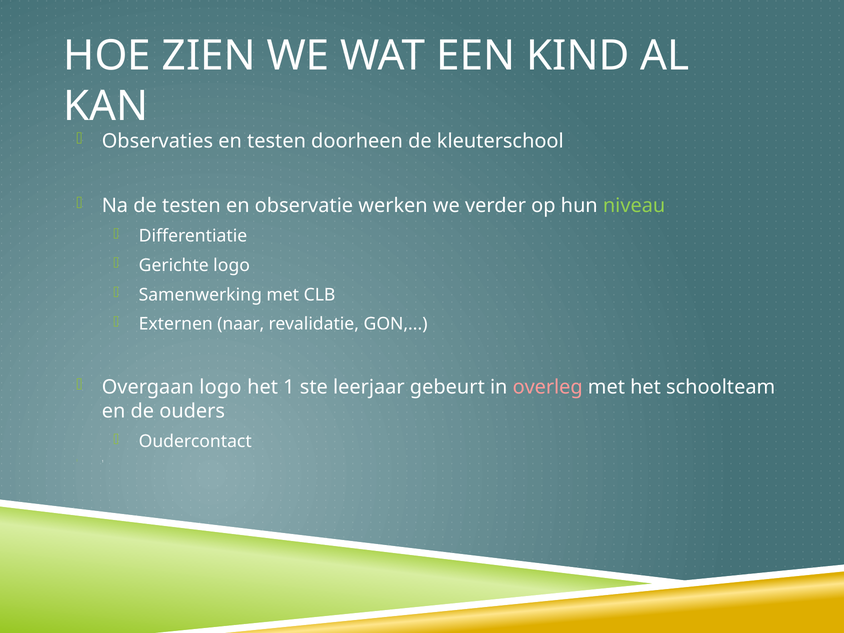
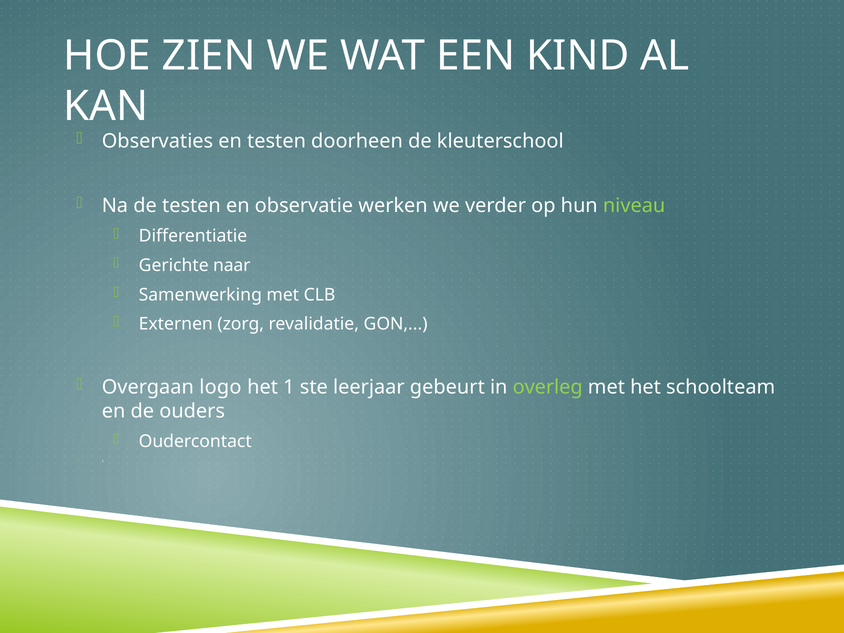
Gerichte logo: logo -> naar (232, 265)
naar: naar -> zorg (241, 324)
overleg colour: pink -> light green (548, 387)
